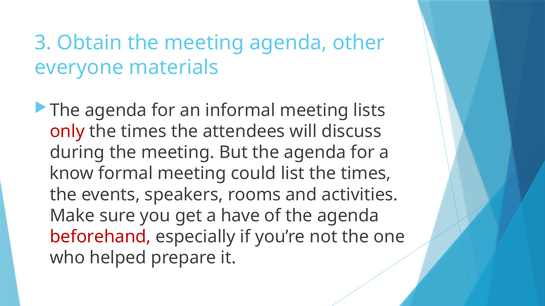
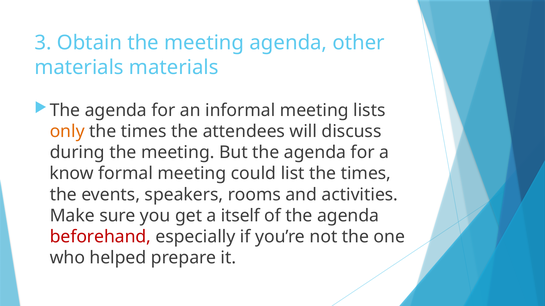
everyone: everyone -> materials (79, 68)
only colour: red -> orange (67, 132)
have: have -> itself (240, 216)
